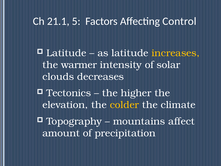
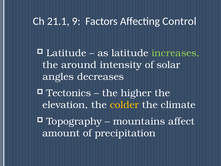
5: 5 -> 9 (76, 21)
increases colour: yellow -> light green (176, 53)
warmer: warmer -> around (79, 65)
clouds: clouds -> angles (58, 77)
